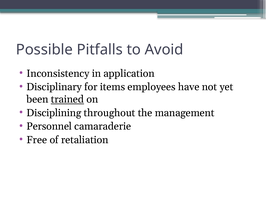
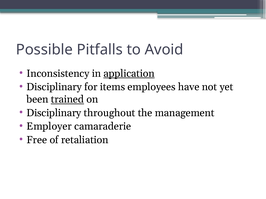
application underline: none -> present (129, 74)
Disciplining: Disciplining -> Disciplinary (54, 113)
Personnel: Personnel -> Employer (49, 127)
